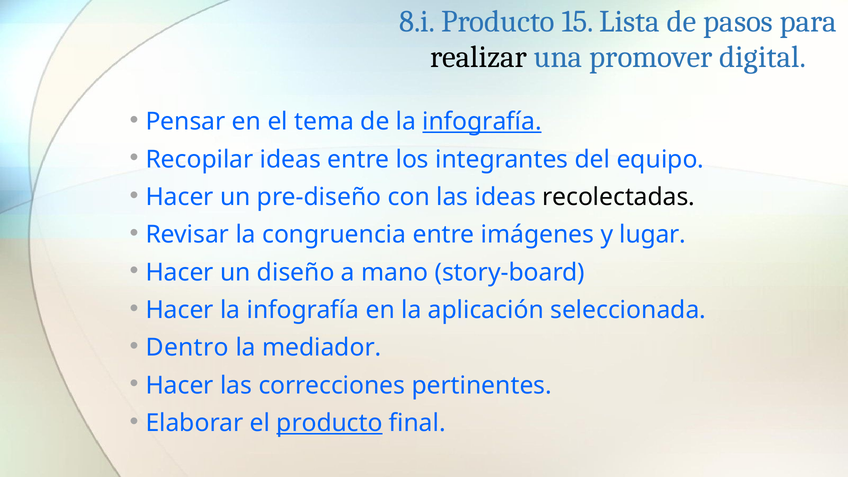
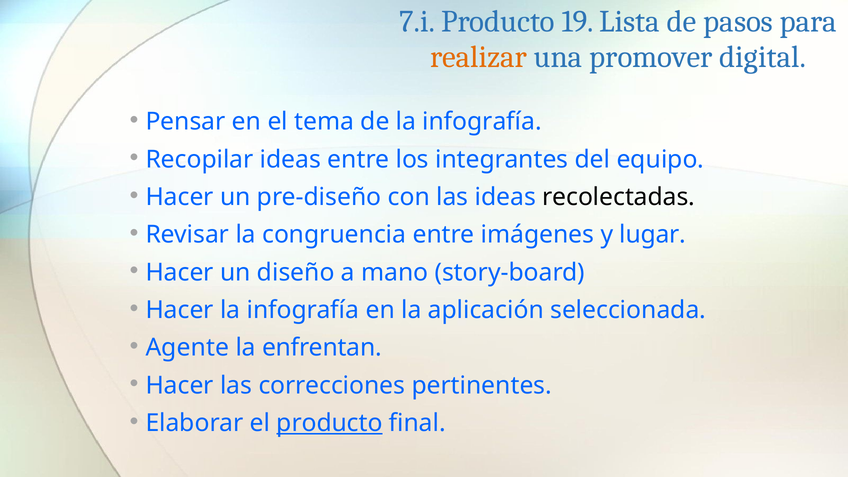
8.i: 8.i -> 7.i (417, 22)
15: 15 -> 19 (578, 22)
realizar colour: black -> orange (479, 57)
infografía underline: present -> none (482, 122)
Dentro: Dentro -> Agente (187, 348)
mediador: mediador -> enfrentan (322, 348)
